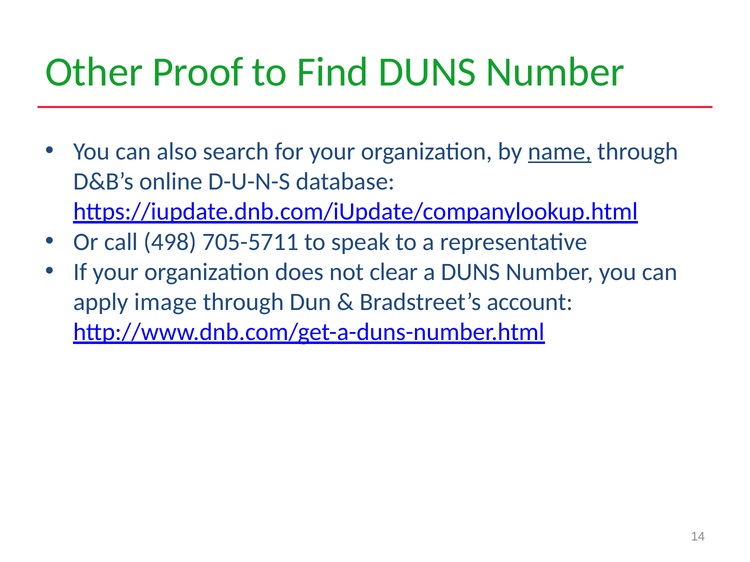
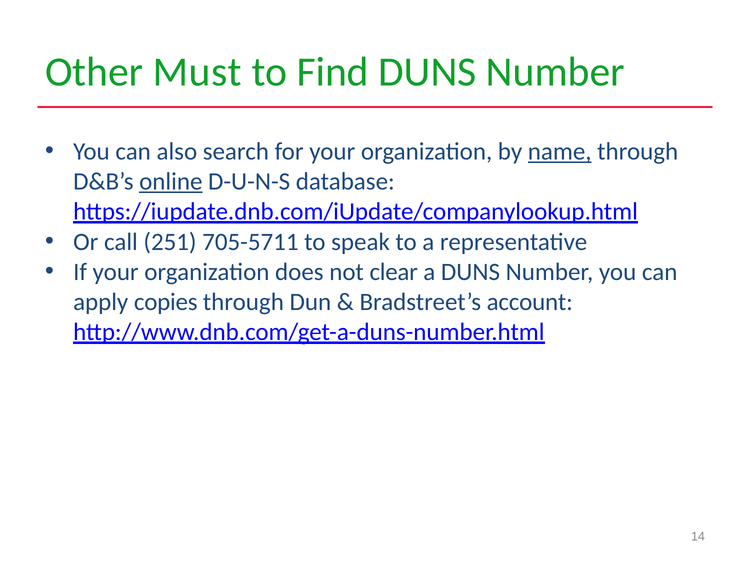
Proof: Proof -> Must (197, 72)
online underline: none -> present (171, 182)
498: 498 -> 251 (170, 242)
image: image -> copies (166, 302)
